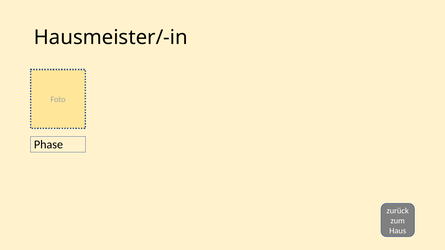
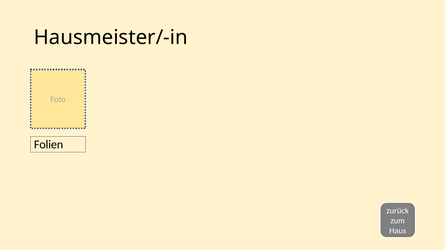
Phase: Phase -> Folien (49, 145)
